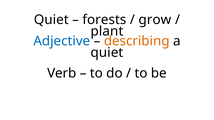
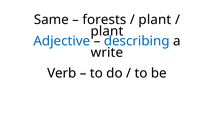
Quiet: Quiet -> Same (51, 20)
grow: grow -> plant (155, 20)
describing colour: orange -> blue (137, 41)
quiet: quiet -> write (107, 53)
